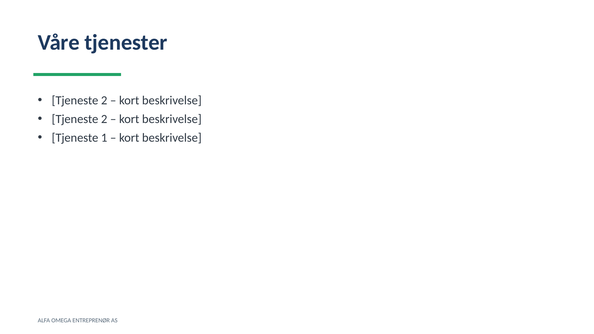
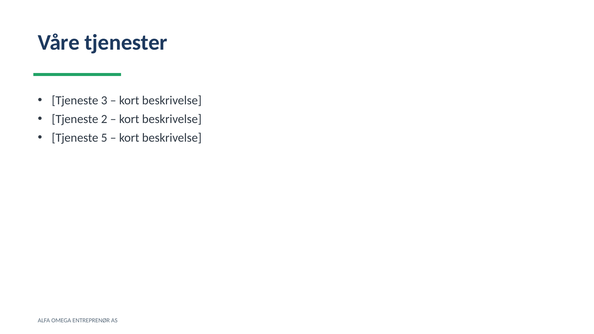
2: 2 -> 3 (104, 101)
1: 1 -> 5 (104, 138)
